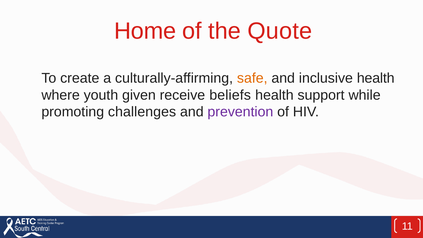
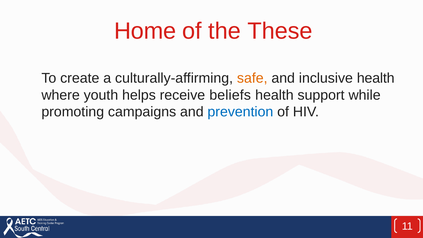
Quote: Quote -> These (280, 31)
given: given -> helps (139, 95)
challenges: challenges -> campaigns (142, 112)
prevention colour: purple -> blue (240, 112)
